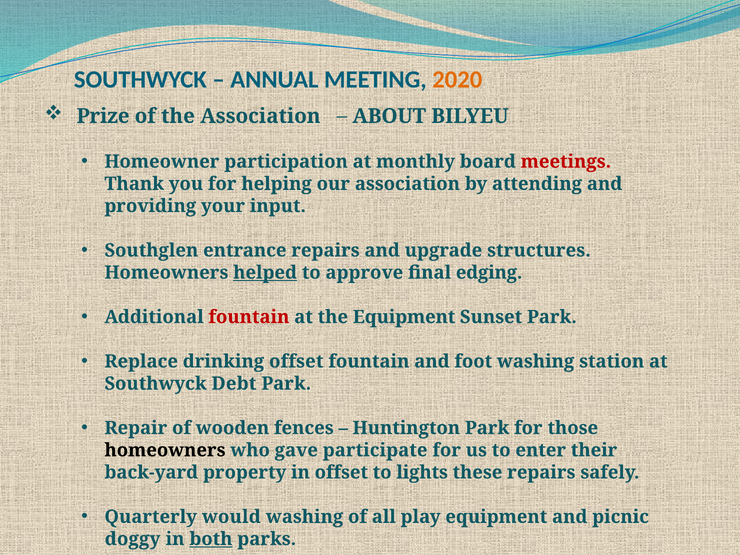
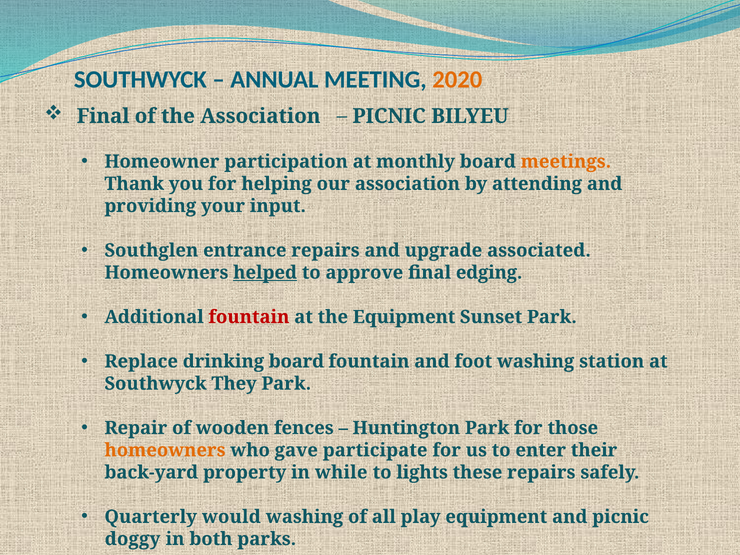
Prize: Prize -> Final (103, 116)
ABOUT: ABOUT -> PICNIC (389, 116)
meetings colour: red -> orange (566, 162)
structures: structures -> associated (539, 250)
drinking offset: offset -> board (296, 361)
Debt: Debt -> They (234, 384)
homeowners colour: black -> orange (165, 450)
in offset: offset -> while (341, 472)
both underline: present -> none (211, 539)
